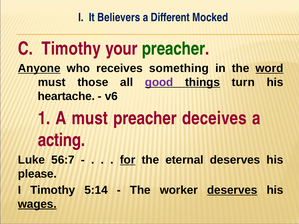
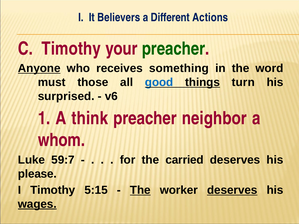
Mocked: Mocked -> Actions (210, 18)
word underline: present -> none (269, 68)
good colour: purple -> blue (159, 82)
heartache: heartache -> surprised (66, 96)
A must: must -> think (90, 118)
deceives: deceives -> neighbor (214, 118)
acting: acting -> whom (61, 140)
56:7: 56:7 -> 59:7 (63, 160)
for underline: present -> none (128, 160)
eternal: eternal -> carried (185, 160)
5:14: 5:14 -> 5:15 (96, 190)
The underline: none -> present (140, 190)
